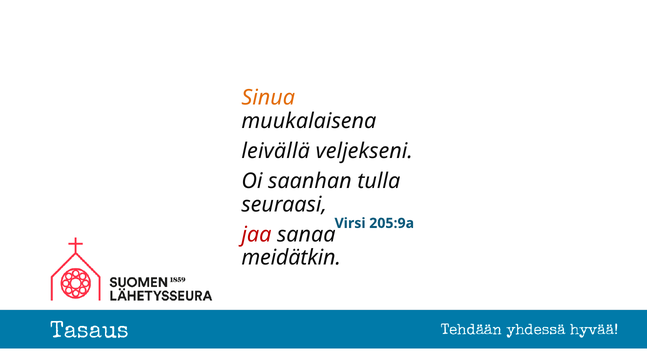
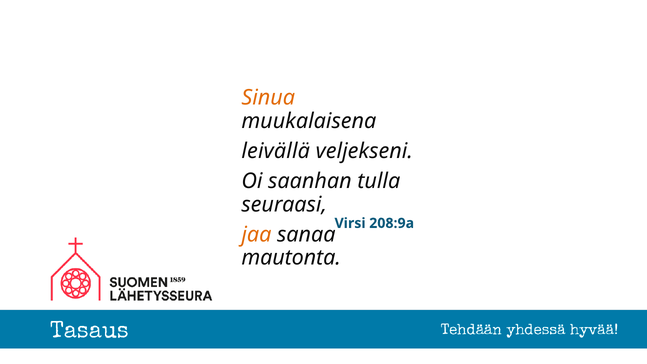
205:9a: 205:9a -> 208:9a (392, 223)
jaa colour: red -> orange (256, 234)
meidätkin: meidätkin -> mautonta (291, 258)
